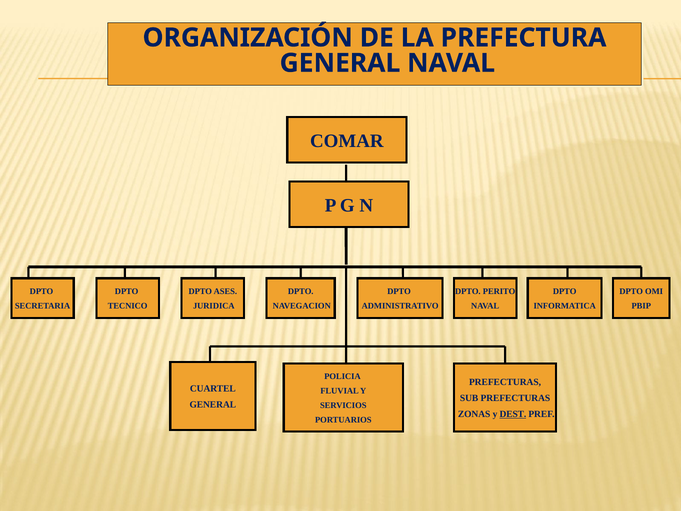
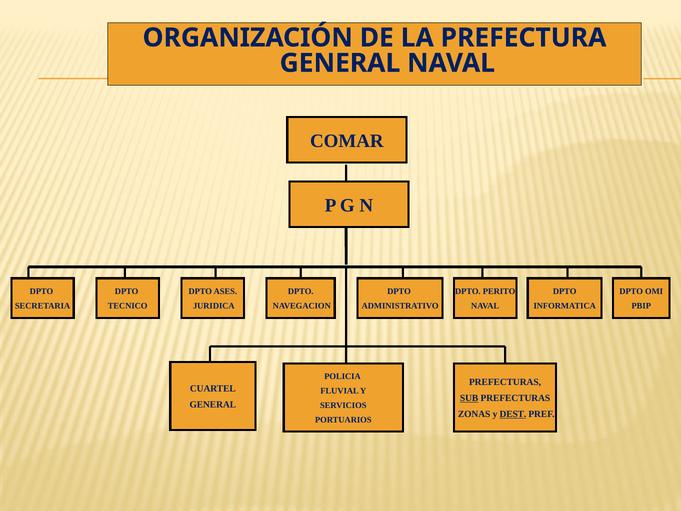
SUB underline: none -> present (469, 398)
